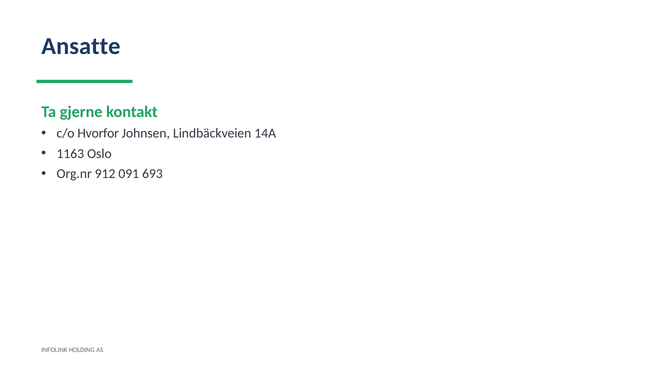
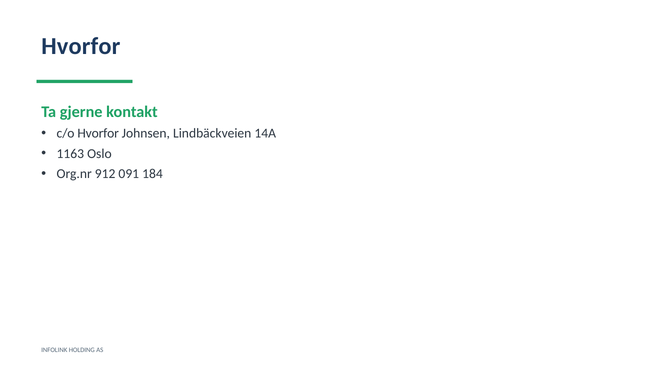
Ansatte: Ansatte -> Hvorfor (81, 46)
693: 693 -> 184 (152, 174)
